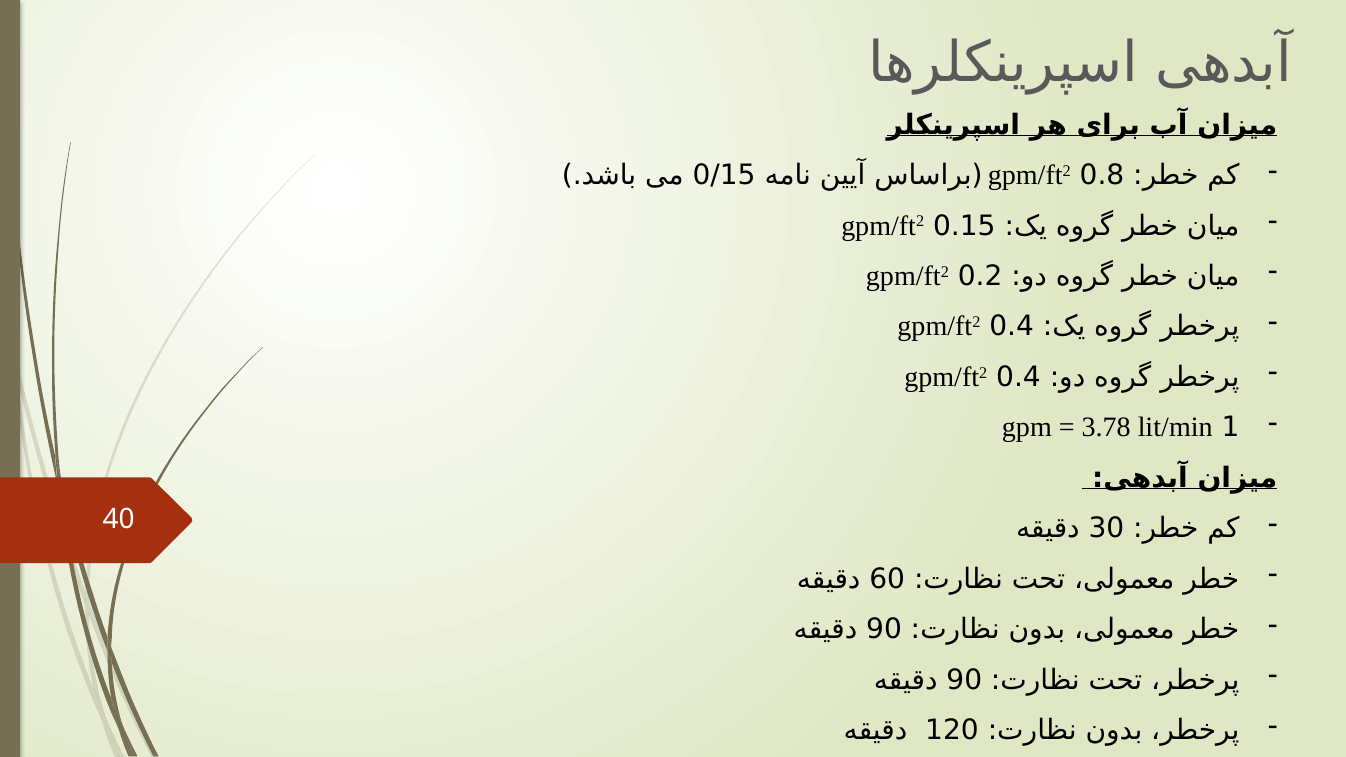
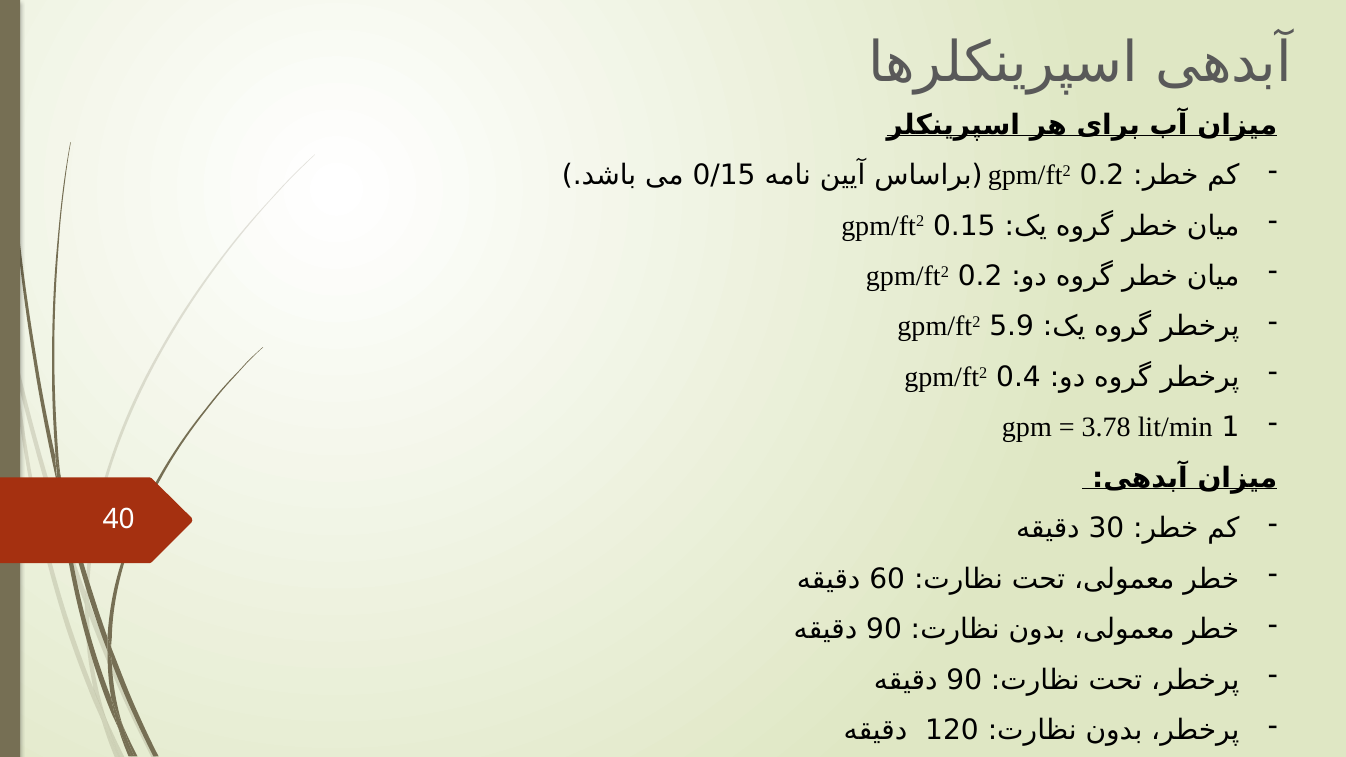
0.8: 0.8 -> 0.2 (1102, 175)
0.4: 0.4 -> 5.9 (1012, 327)
